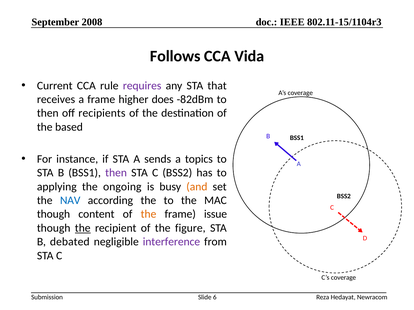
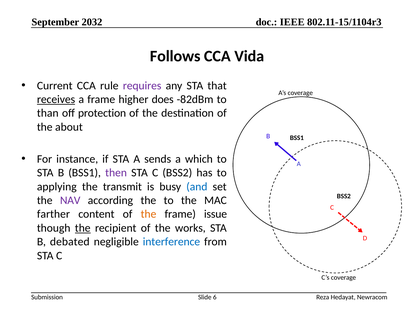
2008: 2008 -> 2032 (92, 22)
receives underline: none -> present (56, 100)
then: then -> than (48, 113)
recipients: recipients -> protection (102, 113)
based: based -> about (69, 127)
topics: topics -> which (199, 159)
ongoing: ongoing -> transmit (122, 187)
and colour: orange -> blue (197, 187)
NAV colour: blue -> purple (70, 201)
though: though -> farther (53, 215)
figure: figure -> works (190, 228)
interference colour: purple -> blue (171, 242)
